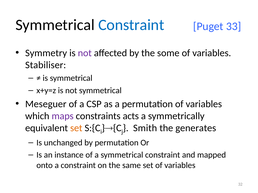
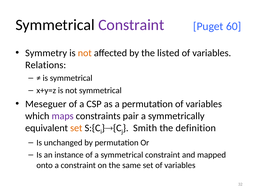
Constraint colour: blue -> purple (131, 25)
33: 33 -> 60 (234, 26)
not colour: purple -> orange (85, 53)
some: some -> listed (168, 53)
Stabiliser: Stabiliser -> Relations (46, 65)
acts: acts -> pair (131, 116)
generates: generates -> definition (196, 128)
